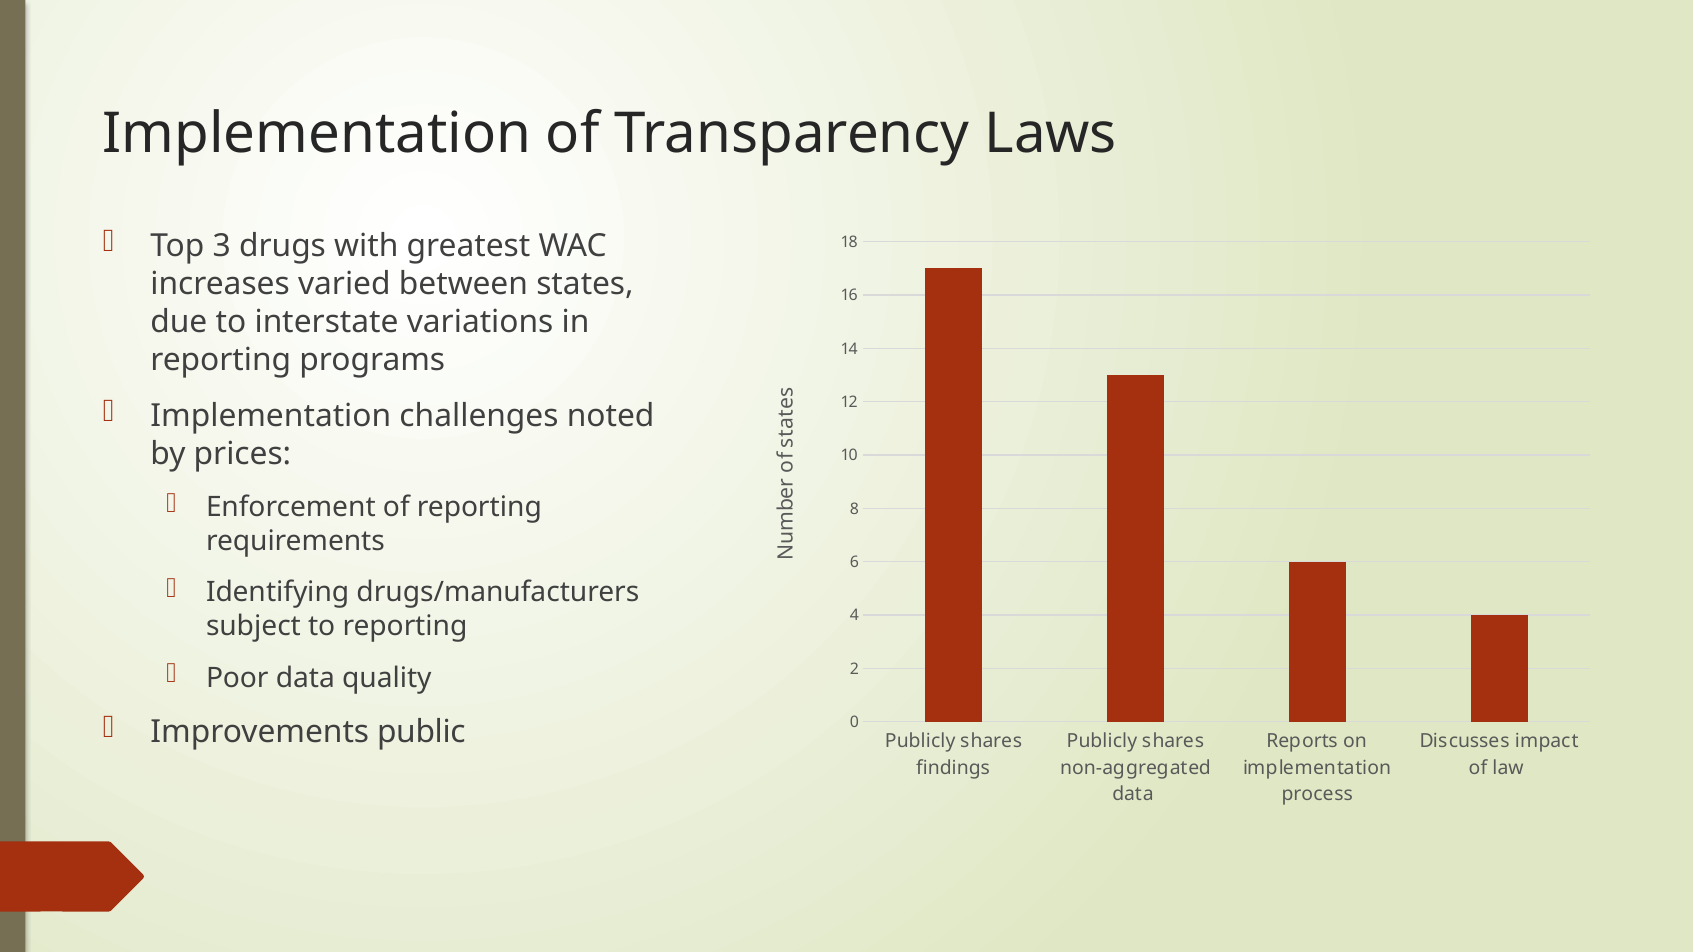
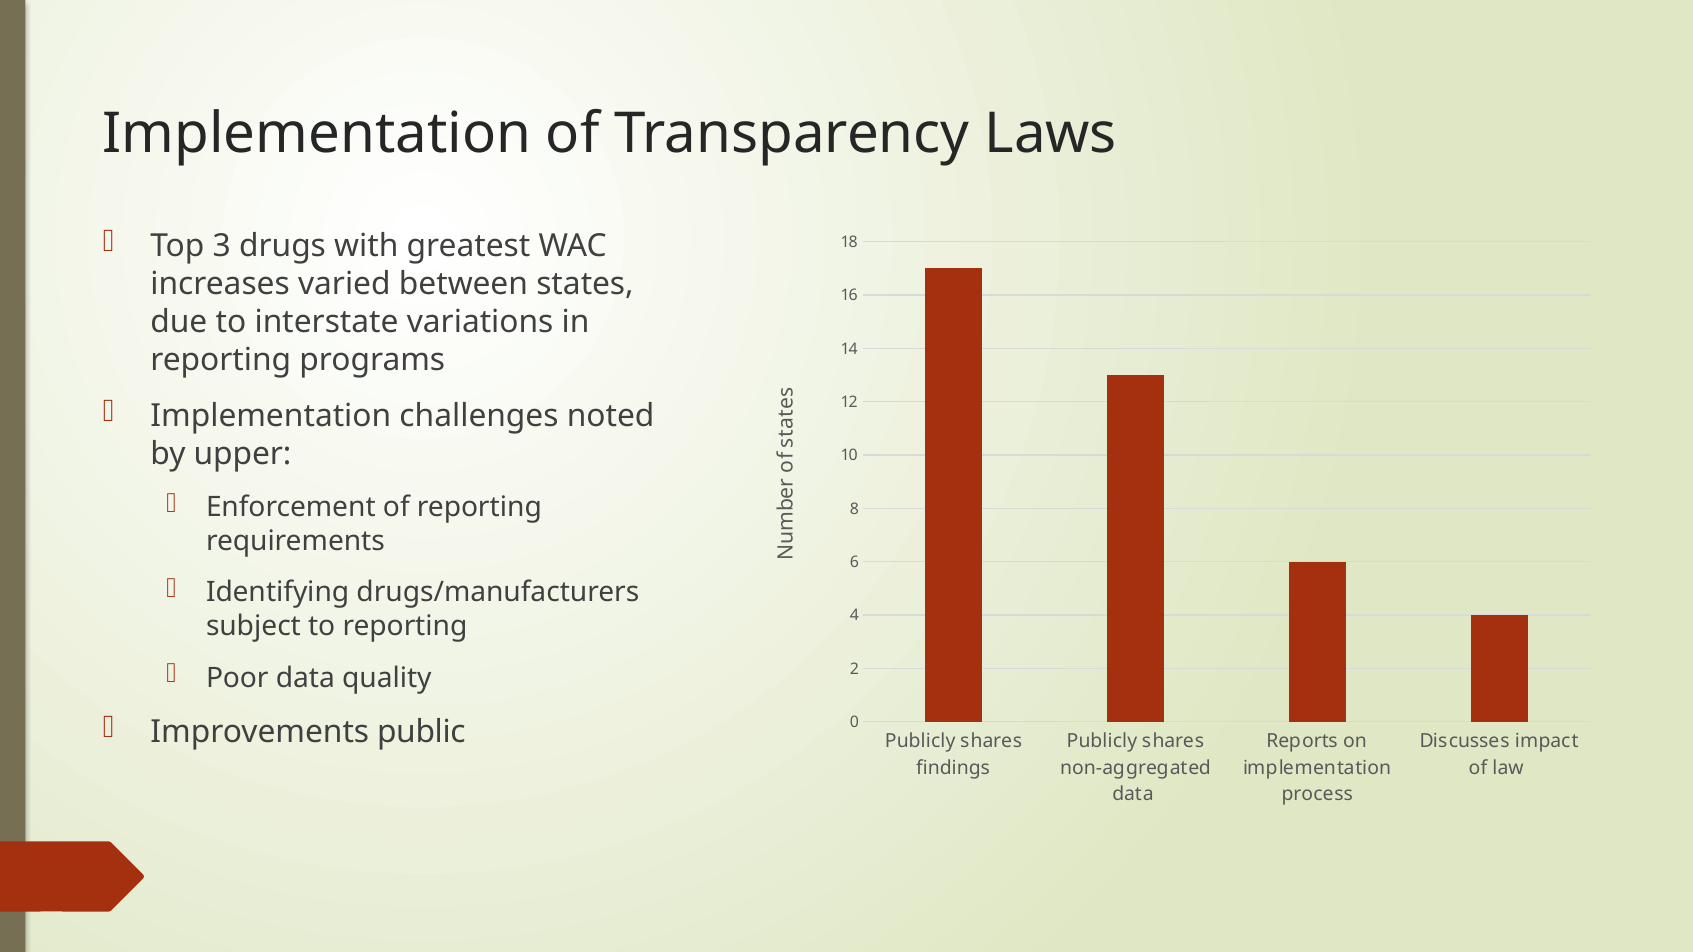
prices: prices -> upper (242, 454)
